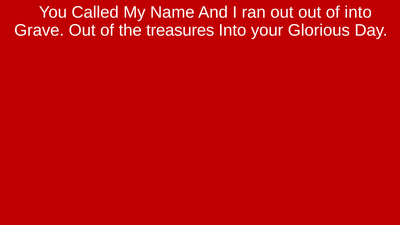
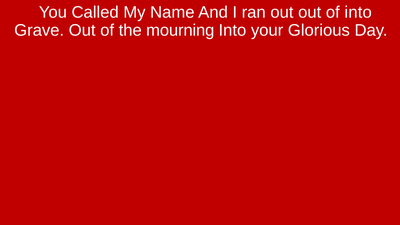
treasures: treasures -> mourning (180, 30)
